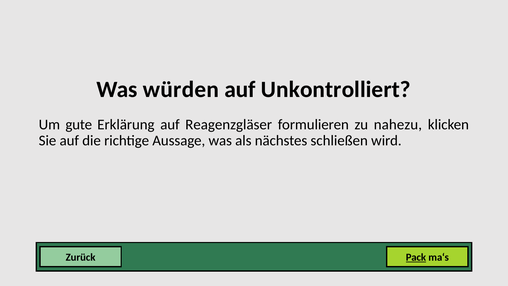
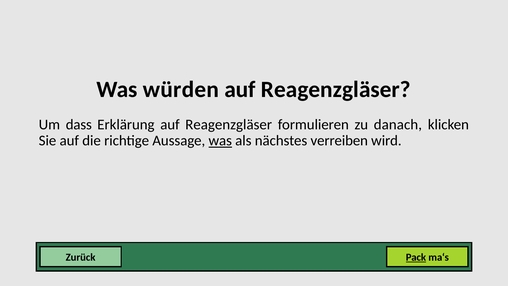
Unkontrolliert: Unkontrolliert -> Reagenzgläser (336, 89)
gute: gute -> dass (79, 125)
nahezu: nahezu -> danach (398, 125)
was underline: none -> present (220, 141)
schließen: schließen -> verreiben (339, 141)
